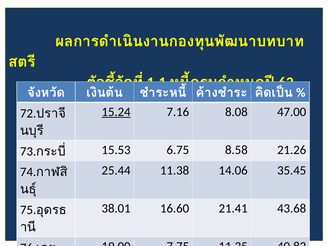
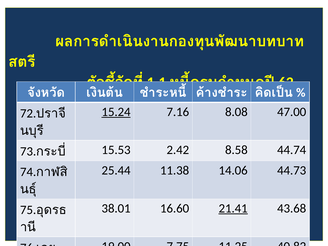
6.75: 6.75 -> 2.42 (178, 150)
21.26: 21.26 -> 44.74 (292, 150)
35.45: 35.45 -> 44.73 (292, 170)
21.41 underline: none -> present (233, 208)
